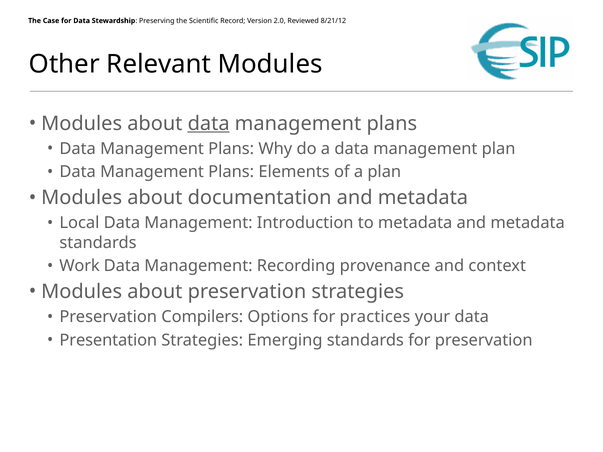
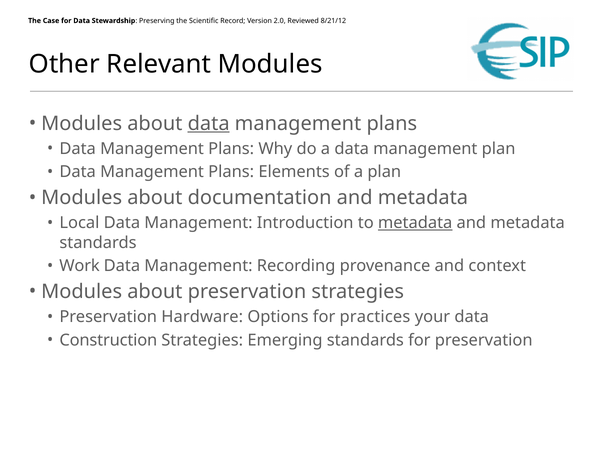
metadata underline: none -> present (415, 223)
Compilers: Compilers -> Hardware (202, 317)
Presentation: Presentation -> Construction (108, 340)
